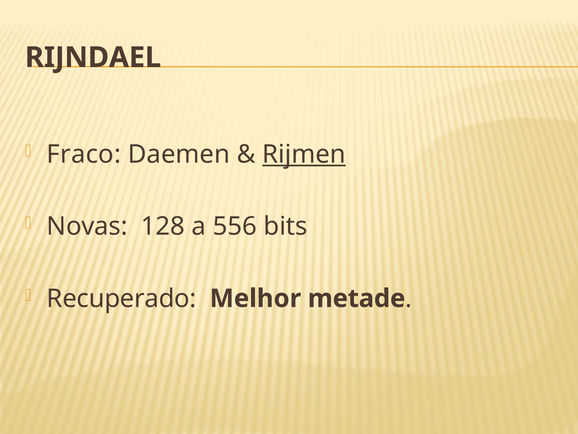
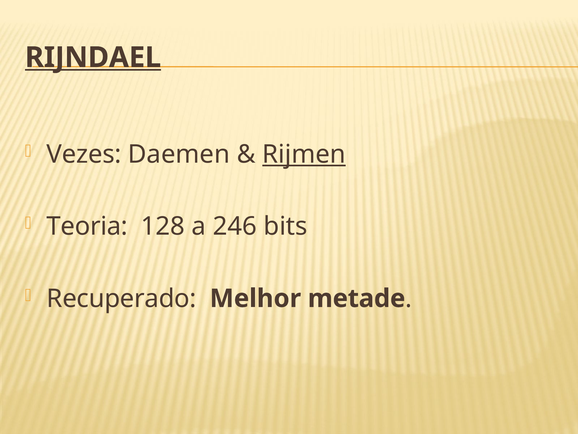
RIJNDAEL underline: none -> present (93, 57)
Fraco: Fraco -> Vezes (84, 154)
Novas: Novas -> Teoria (87, 226)
556: 556 -> 246 (235, 226)
